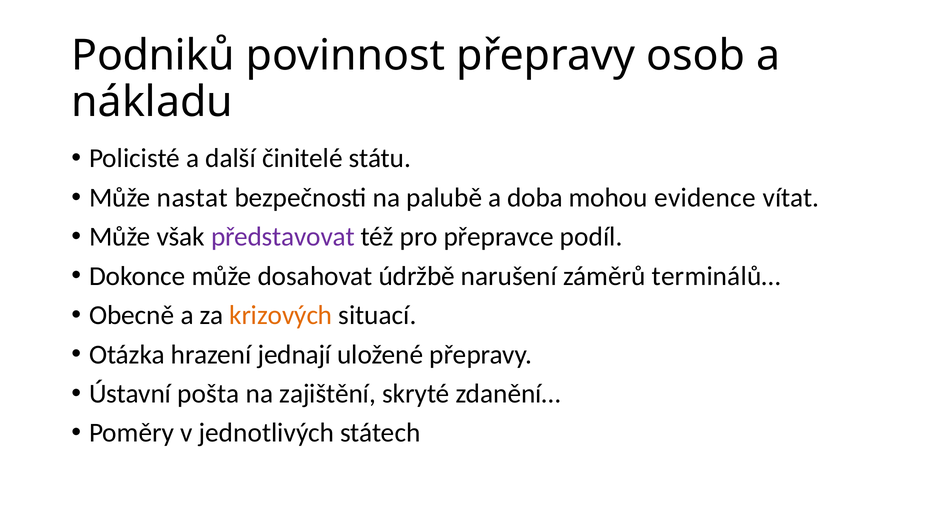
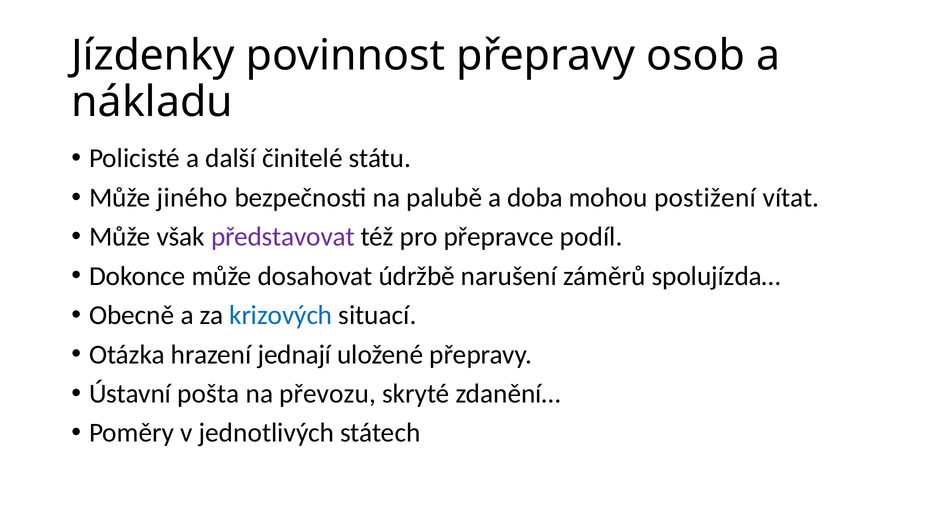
Podniků: Podniků -> Jízdenky (153, 56)
nastat: nastat -> jiného (192, 198)
evidence: evidence -> postižení (705, 198)
terminálů…: terminálů… -> spolujízda… (716, 276)
krizových colour: orange -> blue (281, 315)
zajištění: zajištění -> převozu (328, 394)
